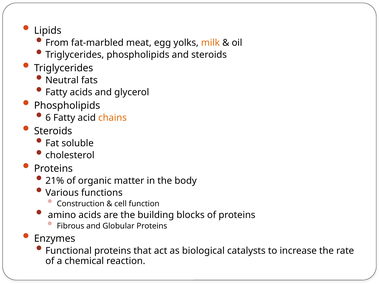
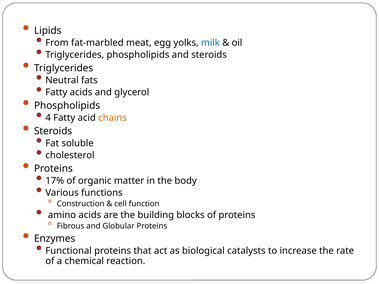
milk colour: orange -> blue (210, 43)
6: 6 -> 4 (48, 118)
21%: 21% -> 17% (55, 181)
